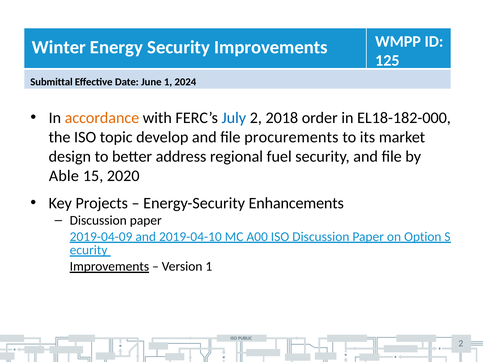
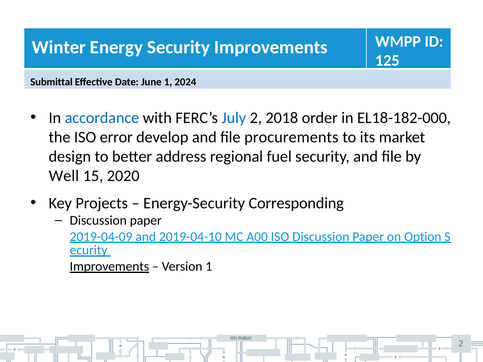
accordance colour: orange -> blue (102, 118)
topic: topic -> error (116, 137)
Able: Able -> Well (64, 176)
Enhancements: Enhancements -> Corresponding (296, 203)
